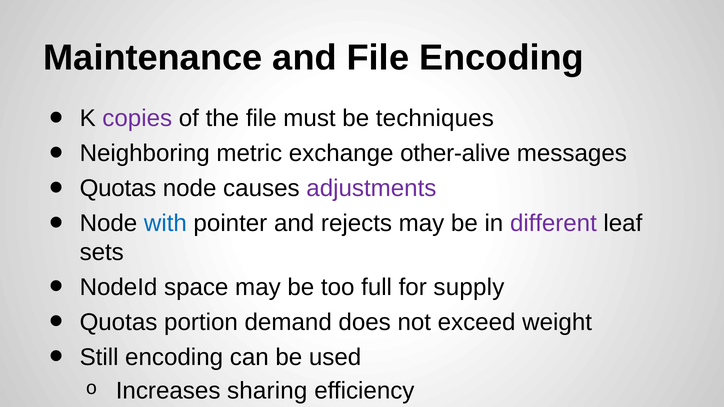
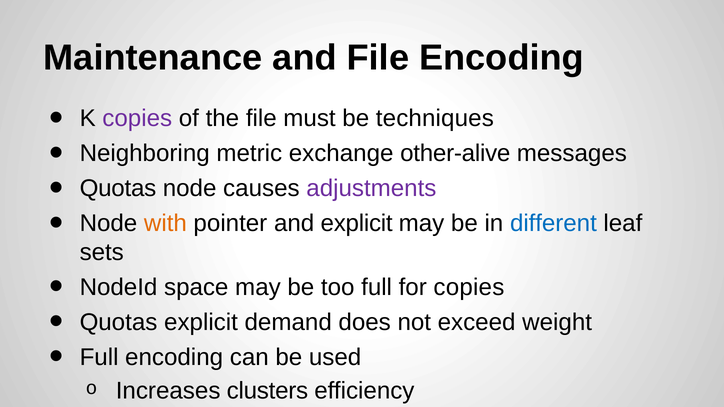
with colour: blue -> orange (165, 223)
and rejects: rejects -> explicit (357, 223)
different colour: purple -> blue (553, 223)
for supply: supply -> copies (469, 287)
Quotas portion: portion -> explicit (201, 322)
Still: Still -> Full (99, 357)
sharing: sharing -> clusters (267, 391)
